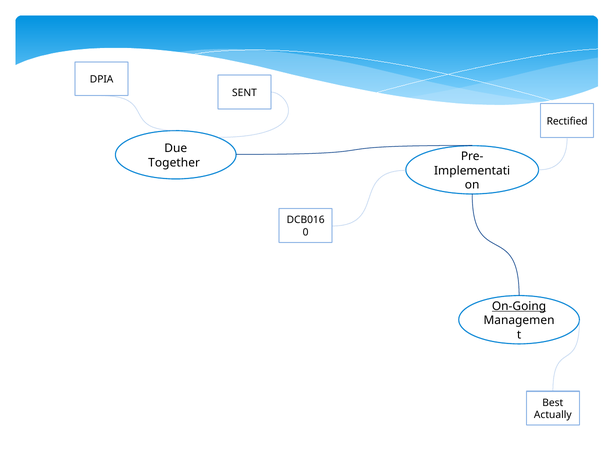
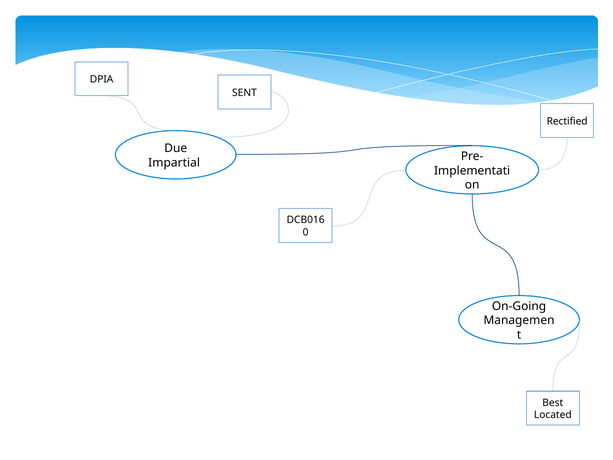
Together: Together -> Impartial (174, 163)
On-Going underline: present -> none (519, 306)
Actually: Actually -> Located (553, 415)
